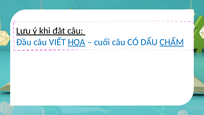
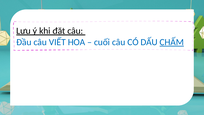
HOA underline: present -> none (77, 42)
